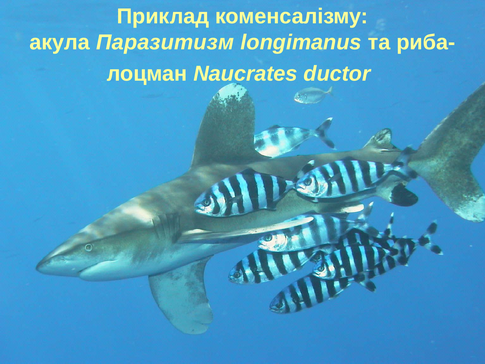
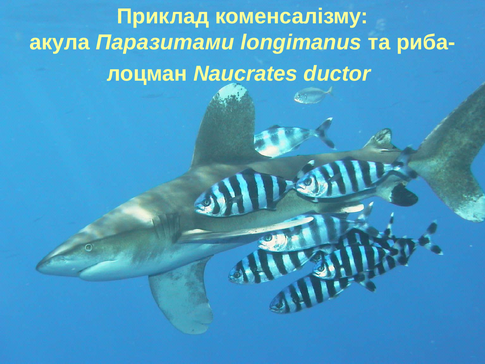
Паразитизм: Паразитизм -> Паразитами (165, 42)
